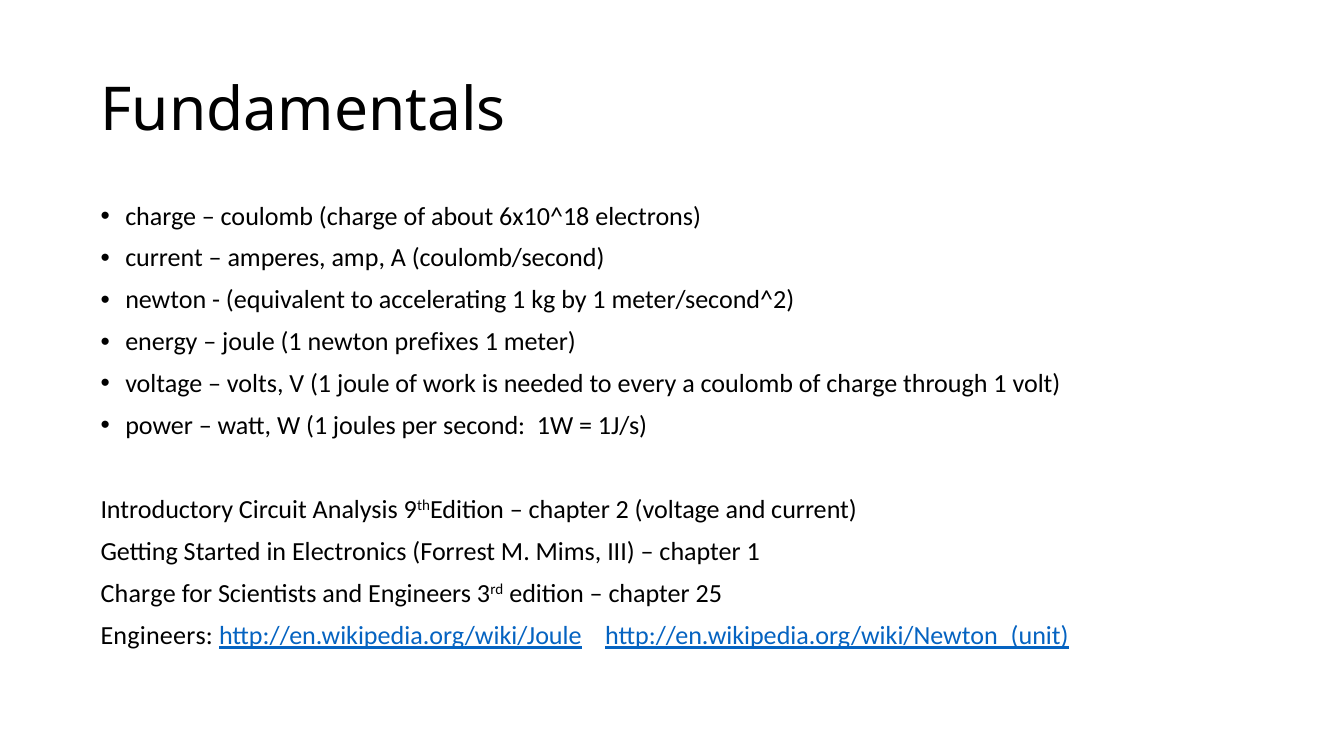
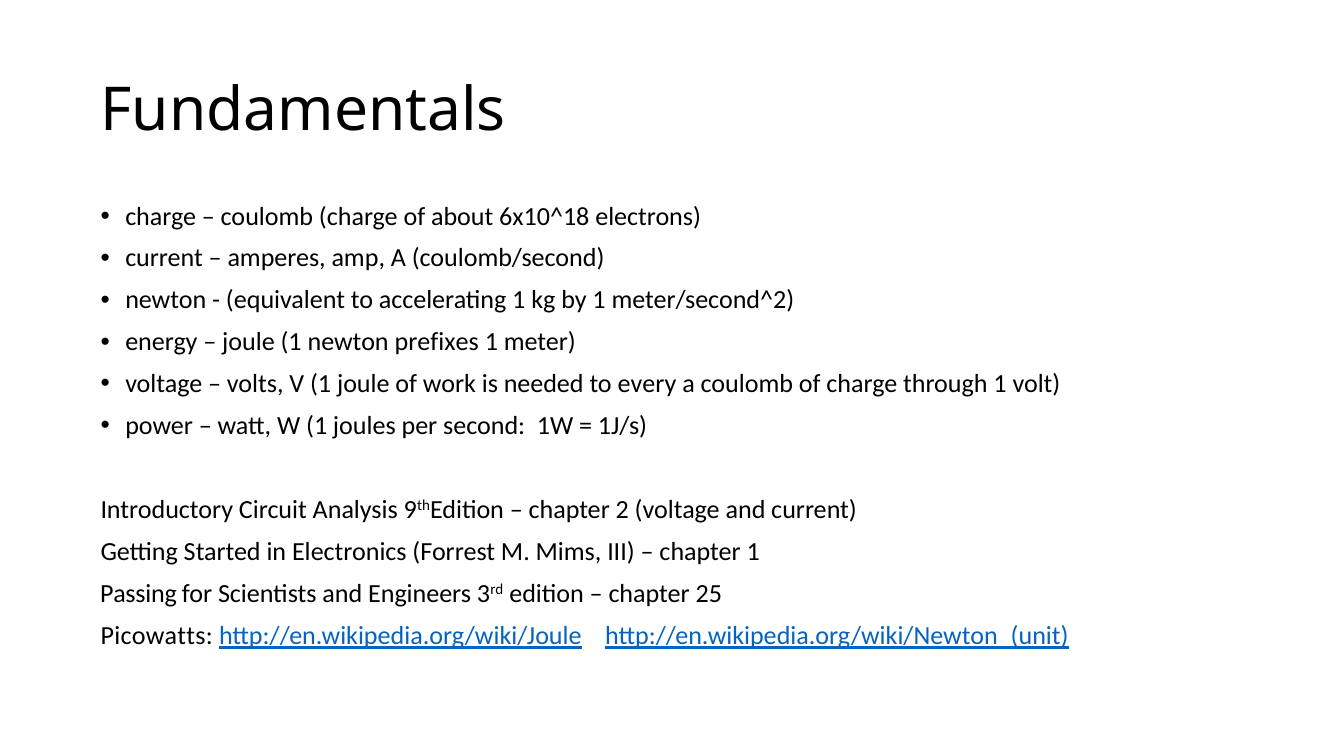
Charge: Charge -> Passing (138, 594)
Engineers: Engineers -> Picowatts (157, 636)
